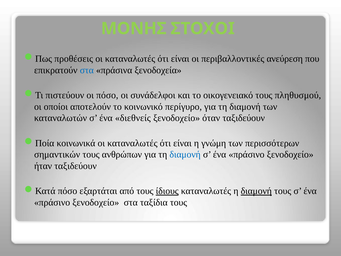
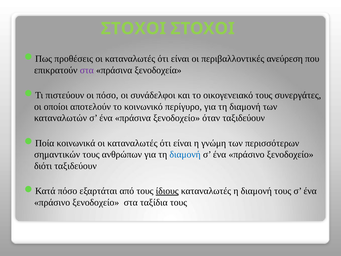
ΜΟΝΗΣ: ΜΟΝΗΣ -> ΣΤΟΧΟΙ (134, 28)
στα colour: blue -> purple (87, 70)
πληθυσμού: πληθυσμού -> συνεργάτες (298, 95)
ένα διεθνείς: διεθνείς -> πράσινα (133, 118)
ήταν: ήταν -> διότι (43, 166)
διαμονή underline: present -> none (256, 191)
